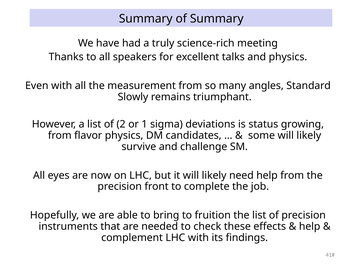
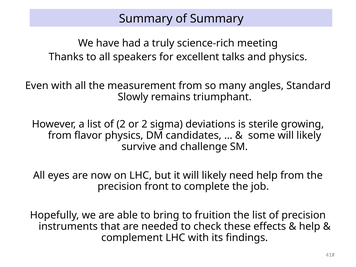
or 1: 1 -> 2 (144, 124)
status: status -> sterile (263, 124)
